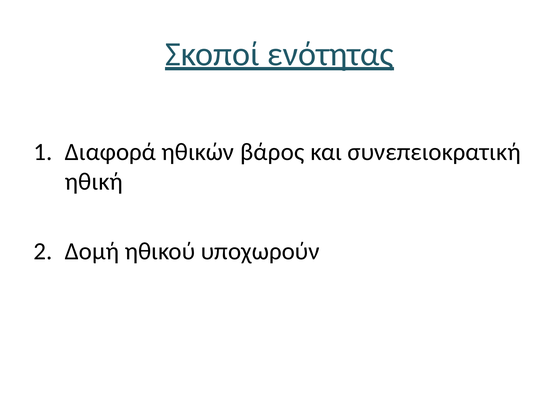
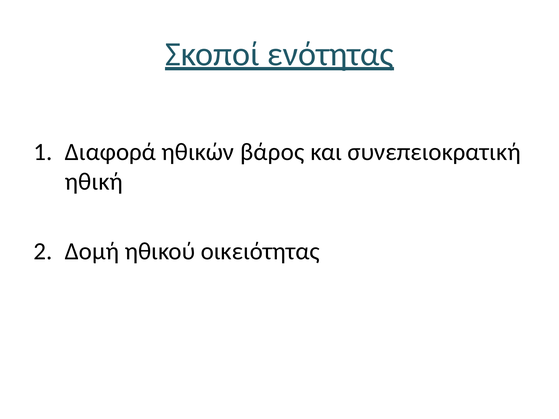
υποχωρούν: υποχωρούν -> οικειότητας (260, 251)
